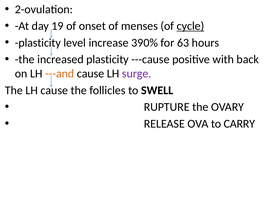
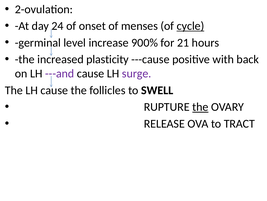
19: 19 -> 24 (58, 26)
plasticity: plasticity -> germinal (38, 43)
390%: 390% -> 900% (145, 43)
63: 63 -> 21 (183, 43)
---and colour: orange -> purple (60, 73)
the underline: none -> present (200, 107)
CARRY: CARRY -> TRACT (239, 123)
